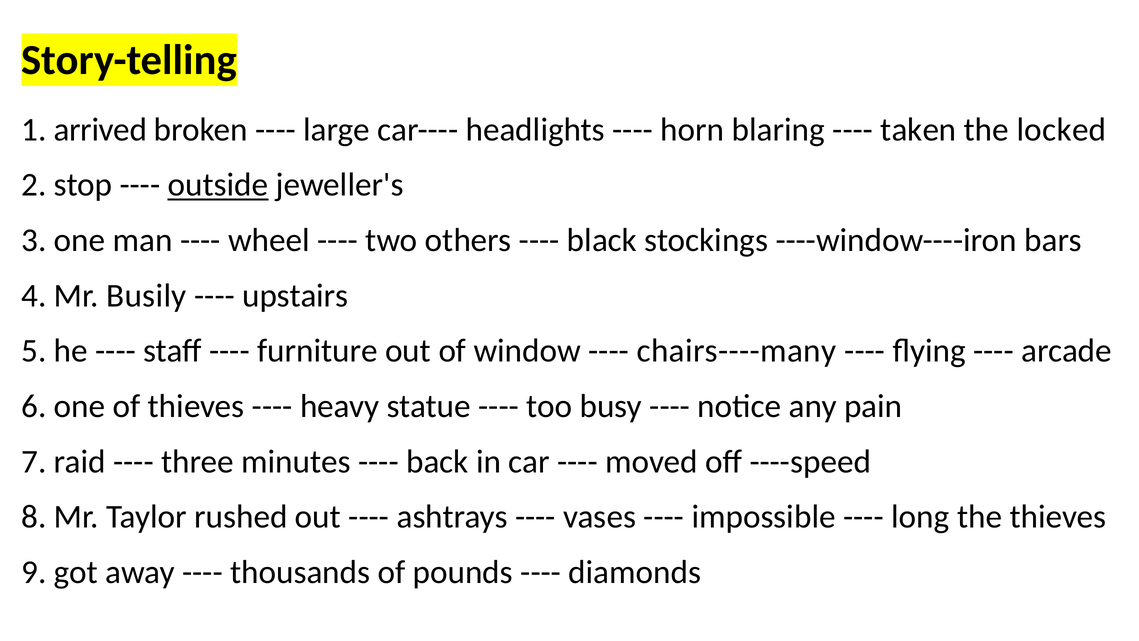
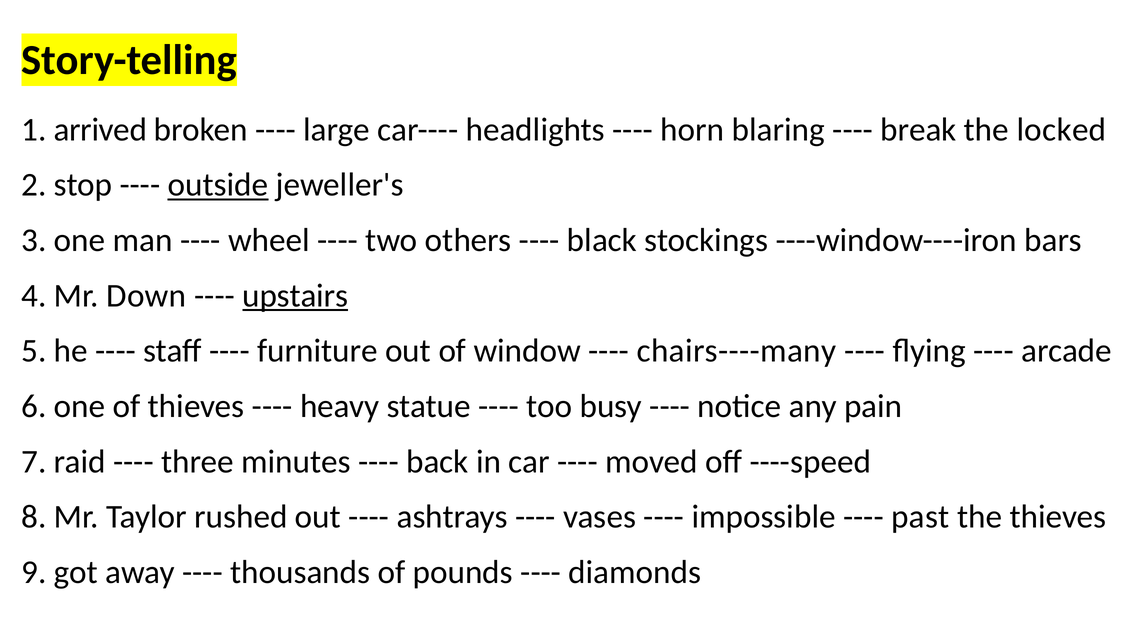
taken: taken -> break (919, 130)
Busily: Busily -> Down (146, 295)
upstairs underline: none -> present (295, 295)
long: long -> past (920, 517)
